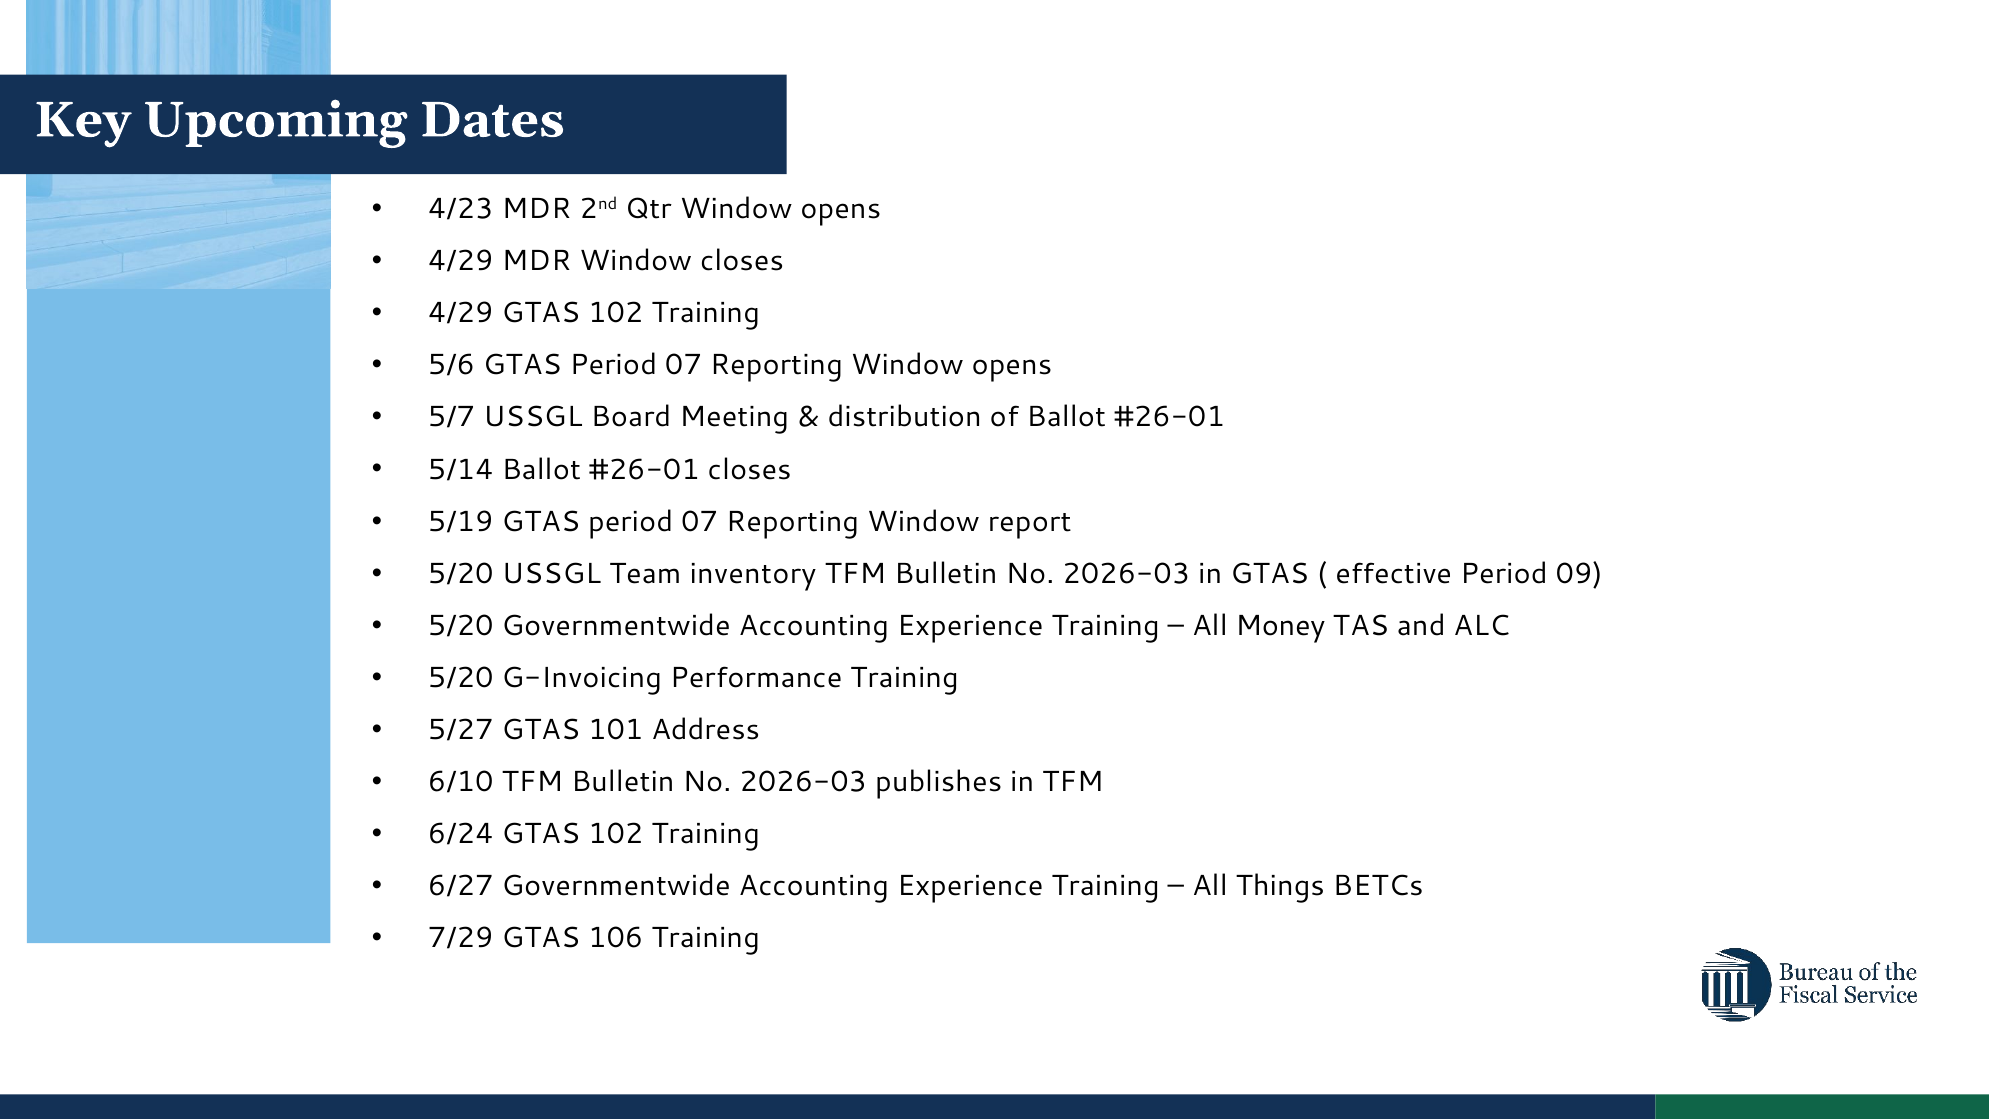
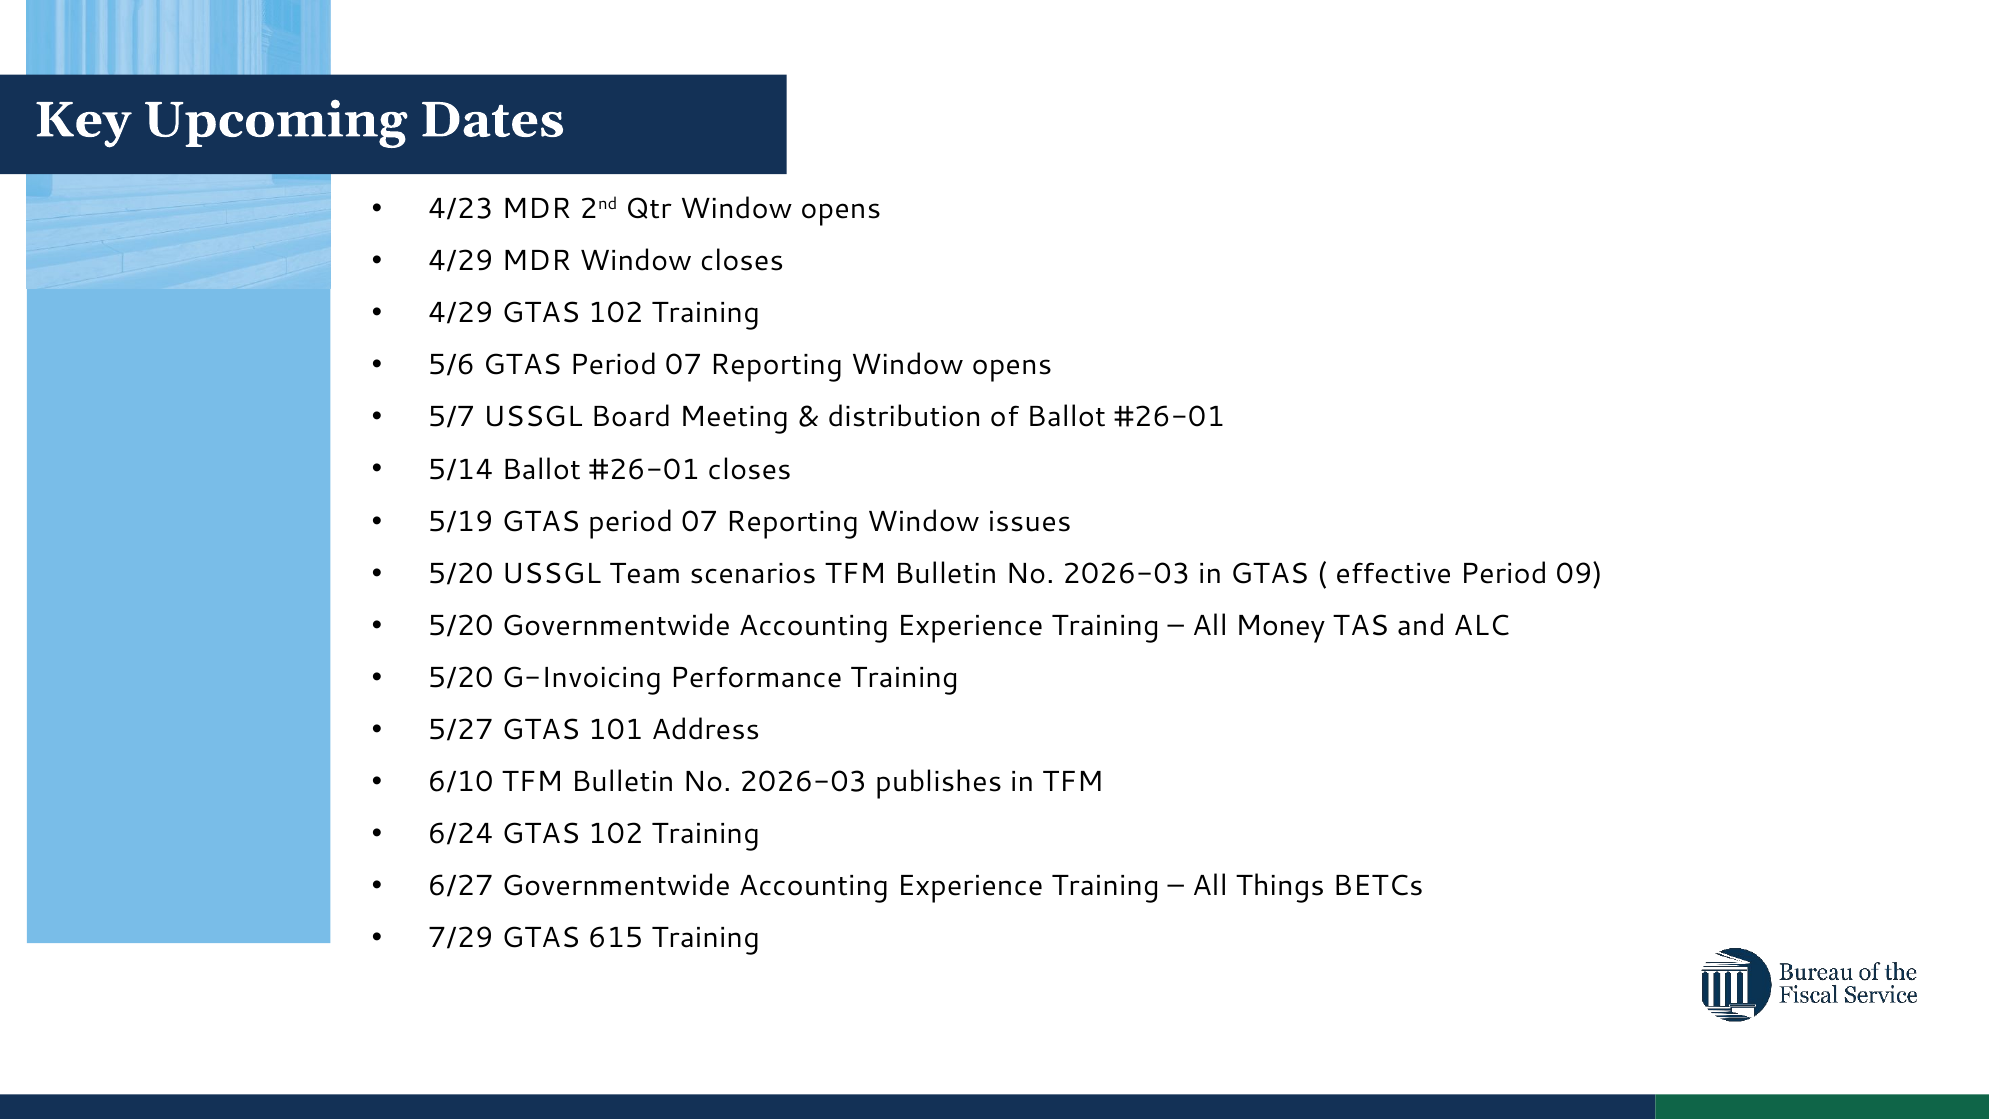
report: report -> issues (1030, 521)
inventory: inventory -> scenarios (753, 574)
106: 106 -> 615 (616, 938)
